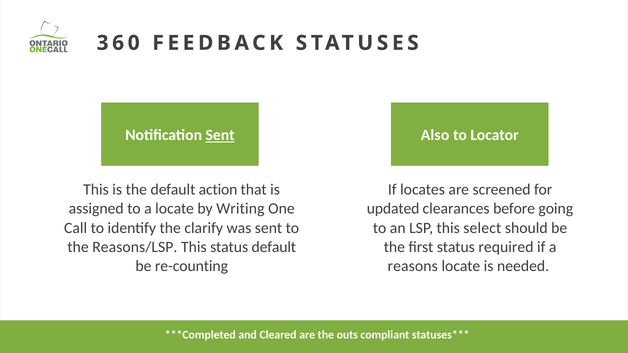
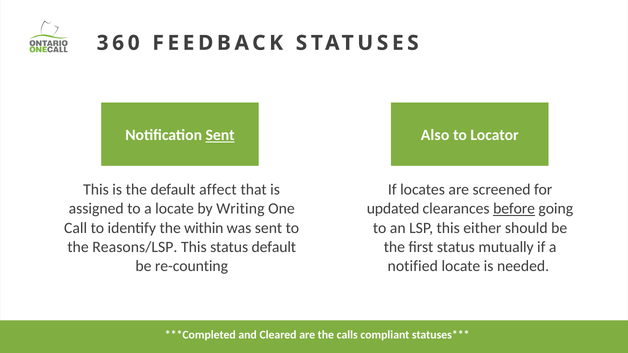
action: action -> affect (218, 190)
before underline: none -> present (514, 209)
clarify: clarify -> within (204, 228)
select: select -> either (482, 228)
required: required -> mutually (506, 247)
reasons: reasons -> notified (413, 266)
outs: outs -> calls (347, 335)
